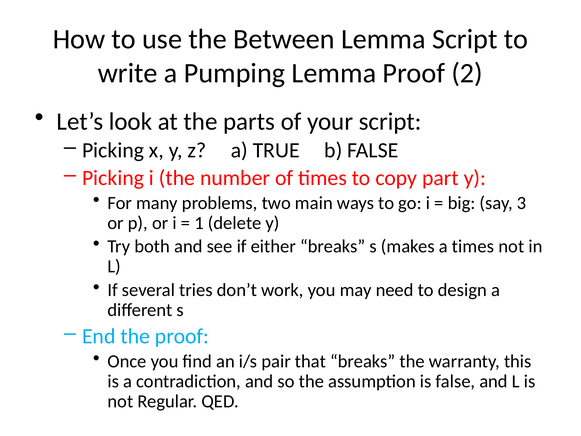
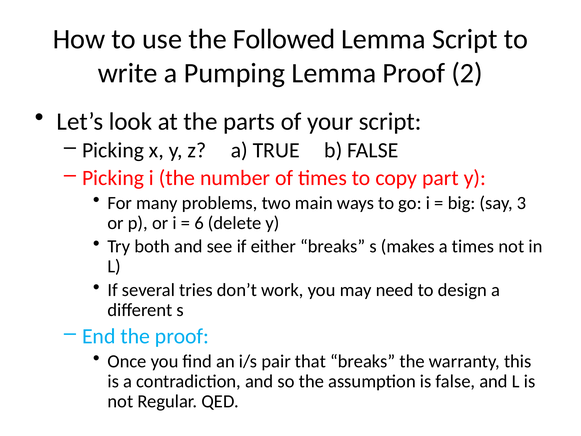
Between: Between -> Followed (284, 39)
1: 1 -> 6 (199, 223)
